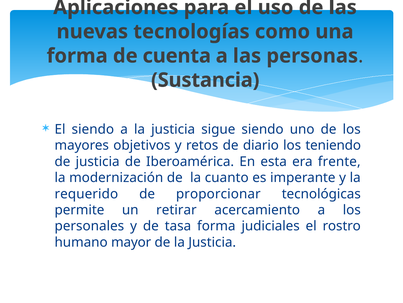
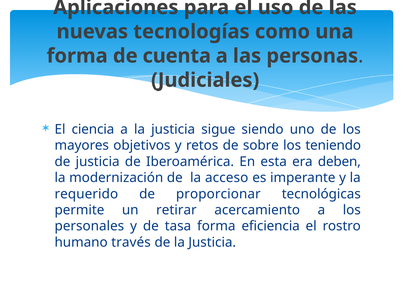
Sustancia: Sustancia -> Judiciales (205, 80)
El siendo: siendo -> ciencia (93, 129)
diario: diario -> sobre (261, 145)
frente: frente -> deben (339, 161)
cuanto: cuanto -> acceso (227, 177)
judiciales: judiciales -> eficiencia (271, 226)
mayor: mayor -> través (131, 242)
